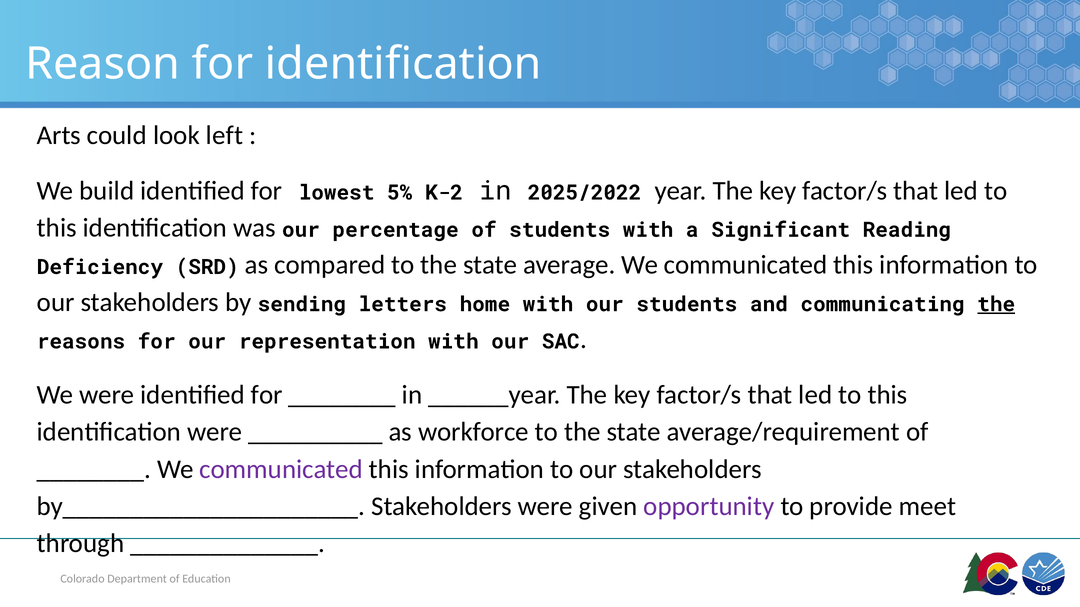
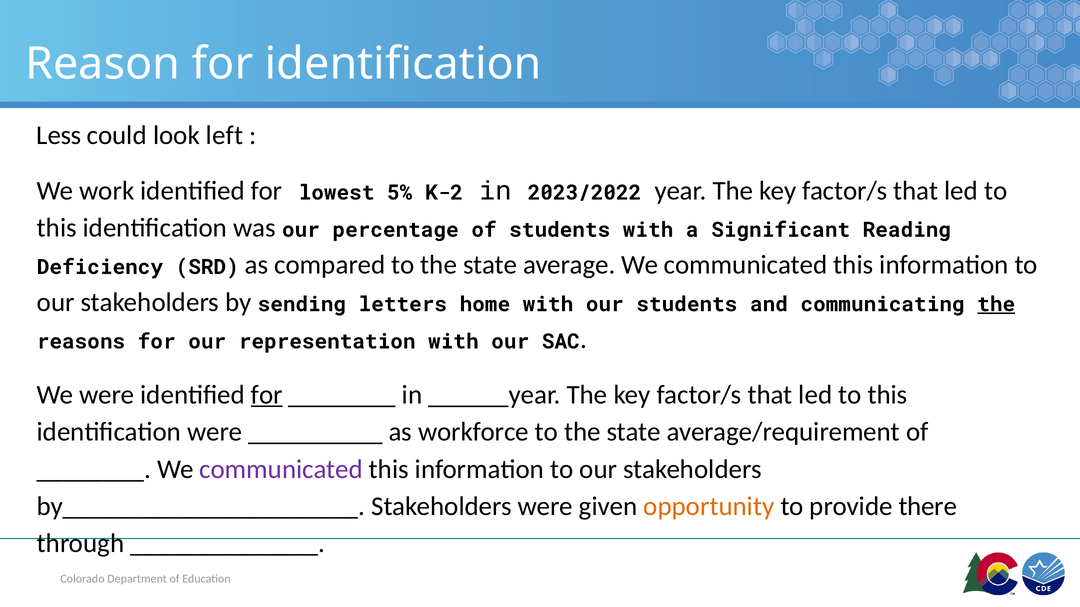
Arts: Arts -> Less (59, 136)
build: build -> work (107, 191)
2025/2022: 2025/2022 -> 2023/2022 (584, 193)
for underline: none -> present (267, 395)
opportunity colour: purple -> orange (709, 507)
meet: meet -> there (928, 507)
